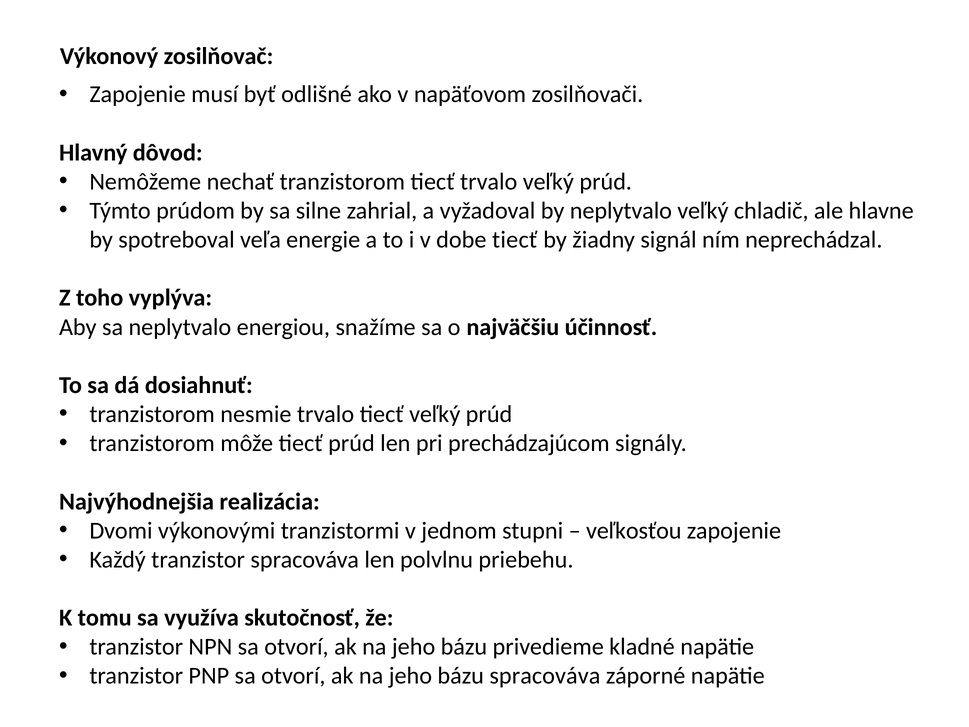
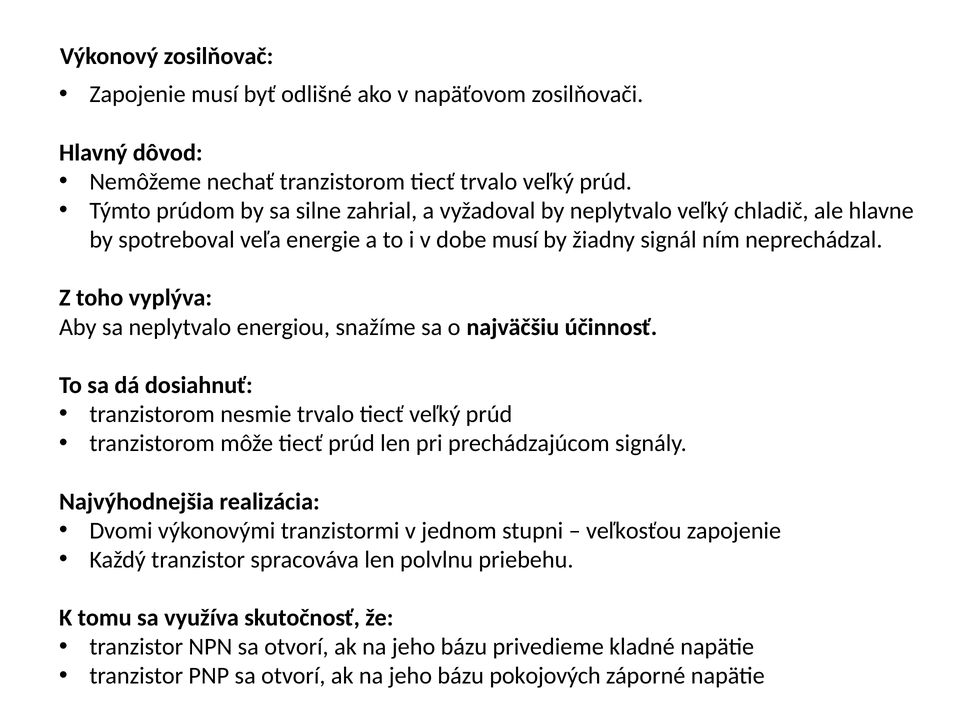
dobe tiecť: tiecť -> musí (515, 240)
bázu spracováva: spracováva -> pokojových (545, 676)
